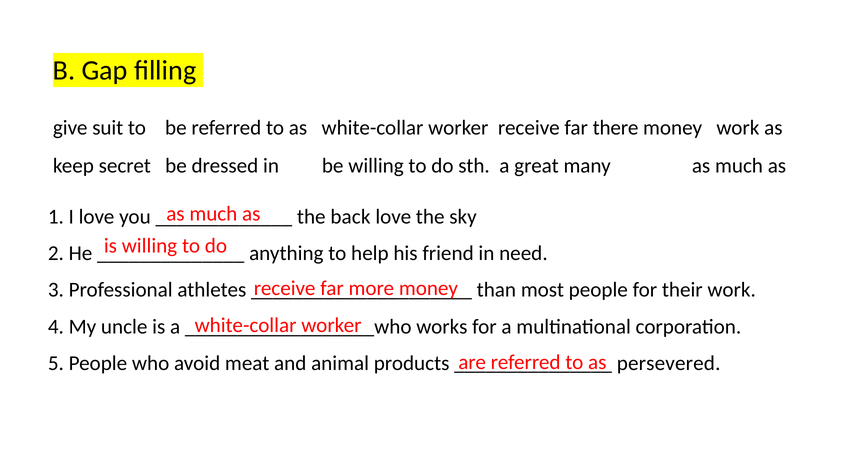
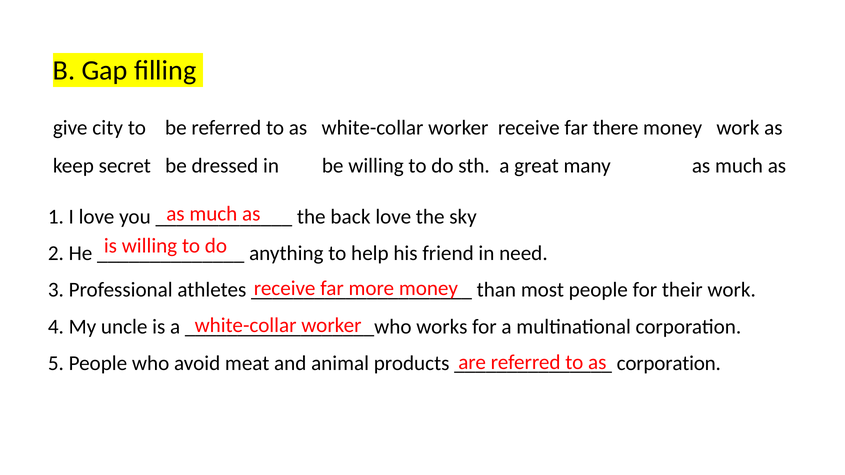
suit: suit -> city (108, 128)
persevered: persevered -> corporation (669, 363)
